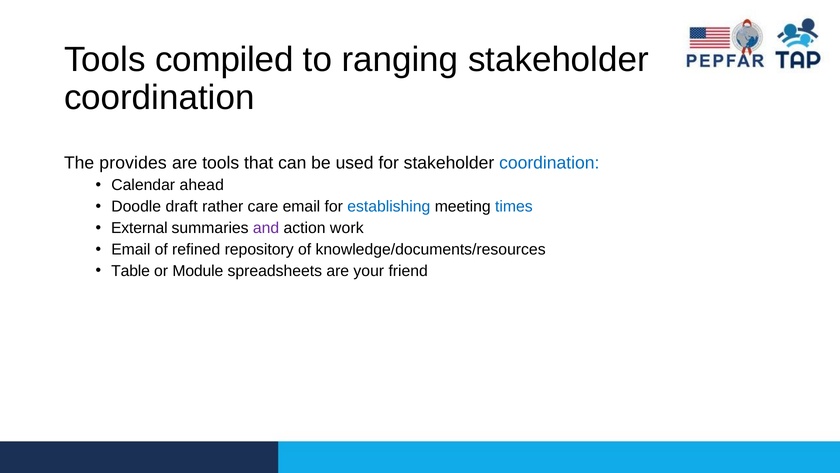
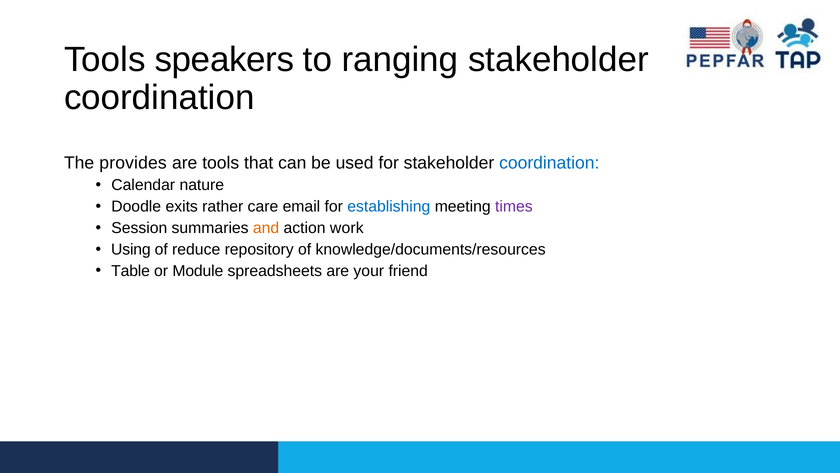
compiled: compiled -> speakers (224, 60)
ahead: ahead -> nature (202, 185)
draft: draft -> exits (182, 206)
times colour: blue -> purple (514, 206)
External: External -> Session (139, 228)
and colour: purple -> orange (266, 228)
Email: Email -> Using (131, 249)
refined: refined -> reduce (196, 249)
